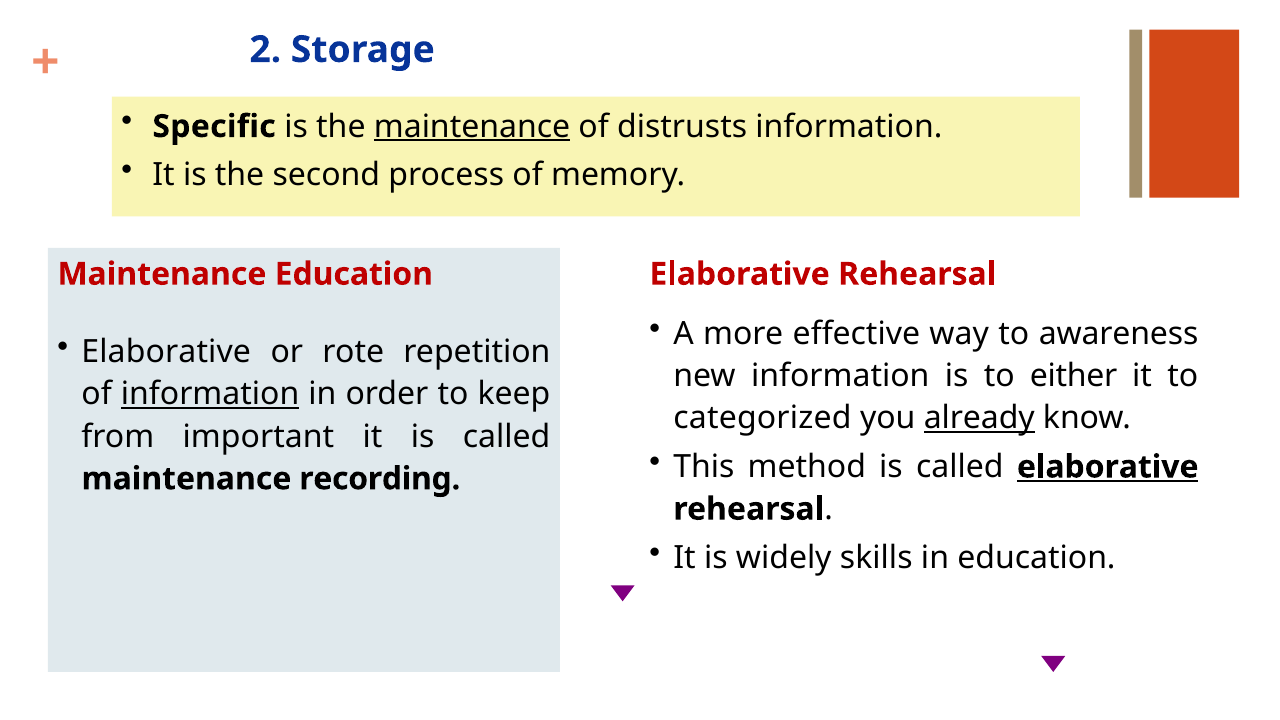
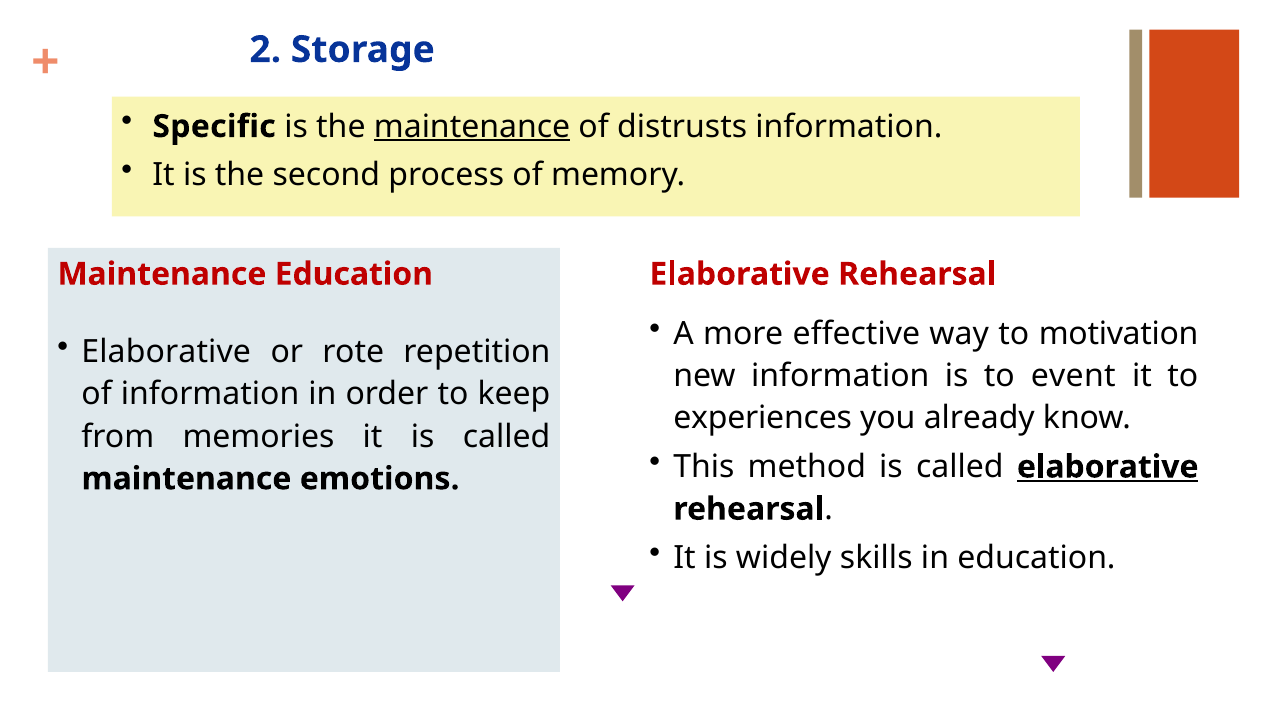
awareness: awareness -> motivation (1119, 334)
either: either -> event (1073, 376)
information underline: present -> none (210, 394)
categorized: categorized -> experiences (763, 418)
already underline: present -> none (979, 418)
important: important -> memories (258, 437)
recording: recording -> emotions (380, 479)
